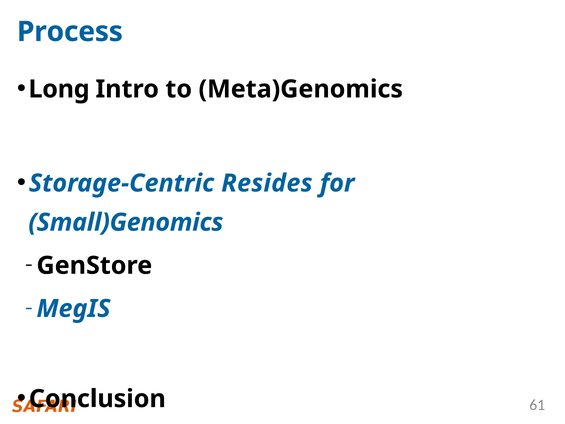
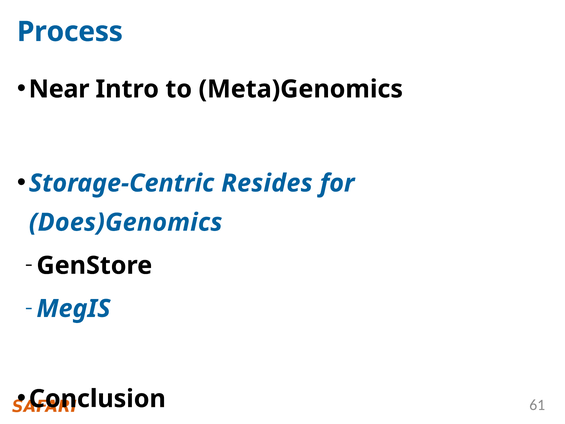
Long: Long -> Near (59, 89)
Small)Genomics: Small)Genomics -> Does)Genomics (126, 222)
